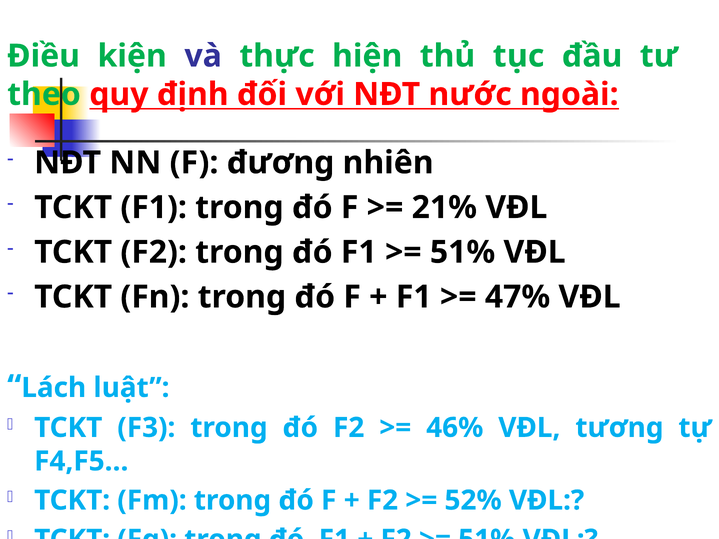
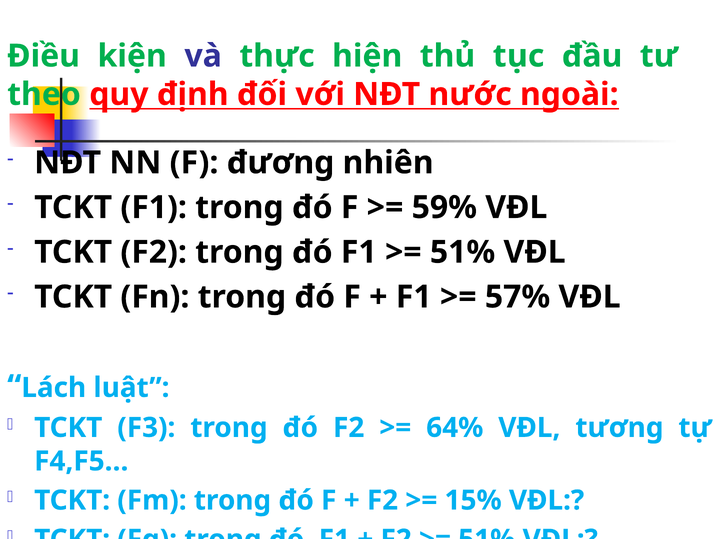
21%: 21% -> 59% (444, 208)
47%: 47% -> 57% (518, 297)
46%: 46% -> 64% (455, 428)
52%: 52% -> 15% (473, 501)
